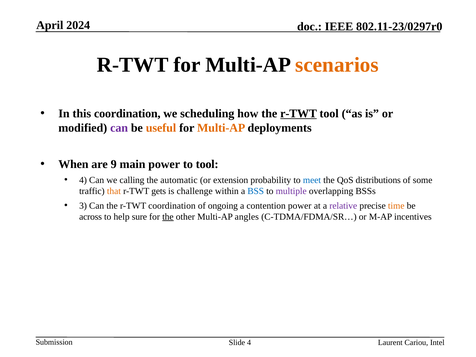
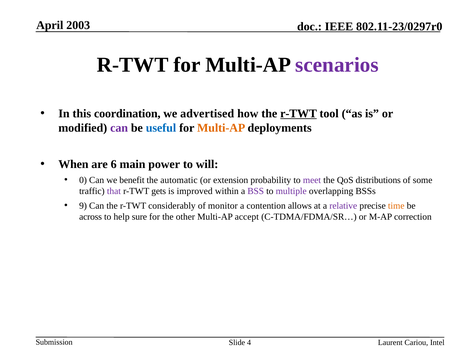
2024: 2024 -> 2003 (78, 25)
scenarios colour: orange -> purple (337, 65)
scheduling: scheduling -> advertised (207, 113)
useful colour: orange -> blue (161, 128)
9: 9 -> 6 (114, 164)
to tool: tool -> will (207, 164)
4: 4 -> 0 (83, 180)
calling: calling -> benefit (132, 180)
meet colour: blue -> purple (312, 180)
that colour: orange -> purple (114, 191)
challenge: challenge -> improved (195, 191)
BSS colour: blue -> purple (256, 191)
3: 3 -> 9 (83, 206)
r-TWT coordination: coordination -> considerably (172, 206)
ongoing: ongoing -> monitor (223, 206)
contention power: power -> allows (300, 206)
the underline: present -> none (168, 217)
angles: angles -> accept (247, 217)
incentives: incentives -> correction (413, 217)
